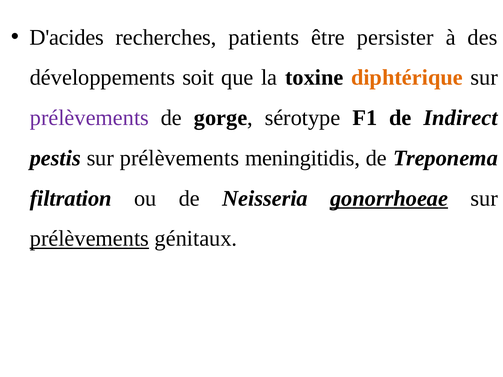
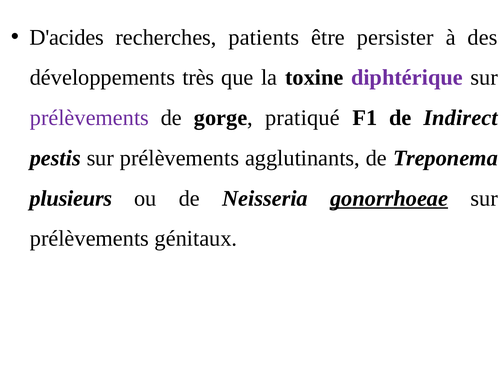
soit: soit -> très (198, 78)
diphtérique colour: orange -> purple (407, 78)
sérotype: sérotype -> pratiqué (302, 118)
meningitidis: meningitidis -> agglutinants (302, 158)
filtration: filtration -> plusieurs (71, 198)
prélèvements underline: present -> none (89, 239)
